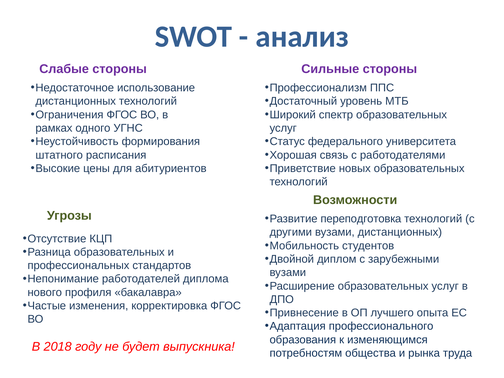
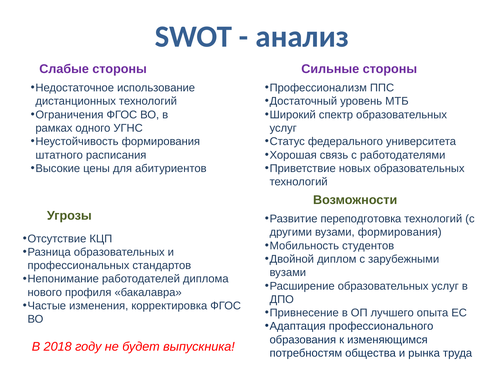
вузами дистанционных: дистанционных -> формирования (400, 232)
